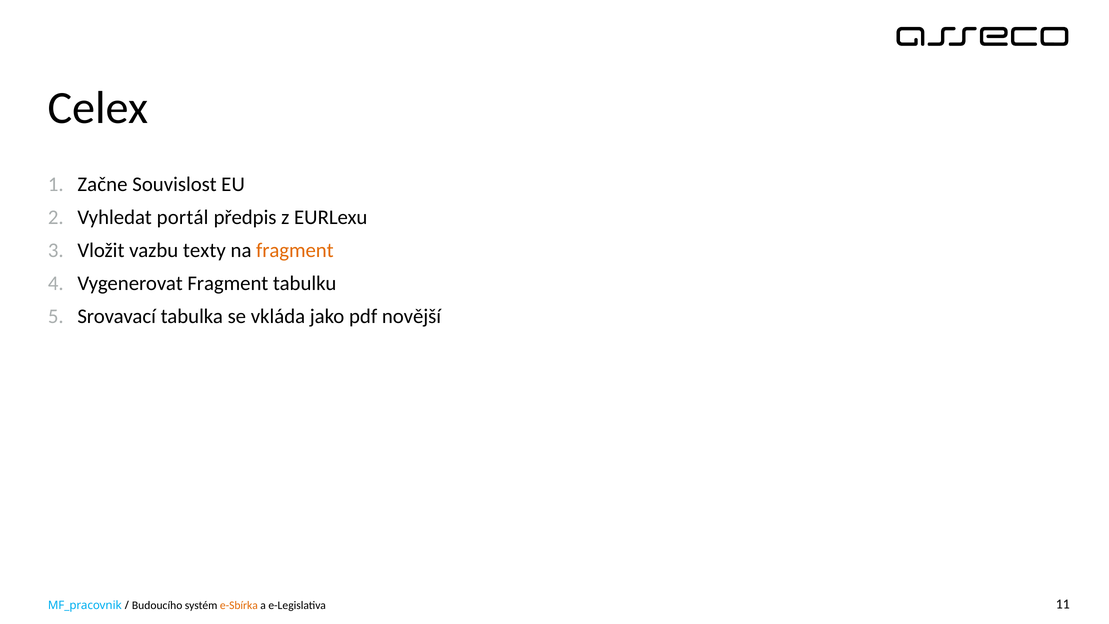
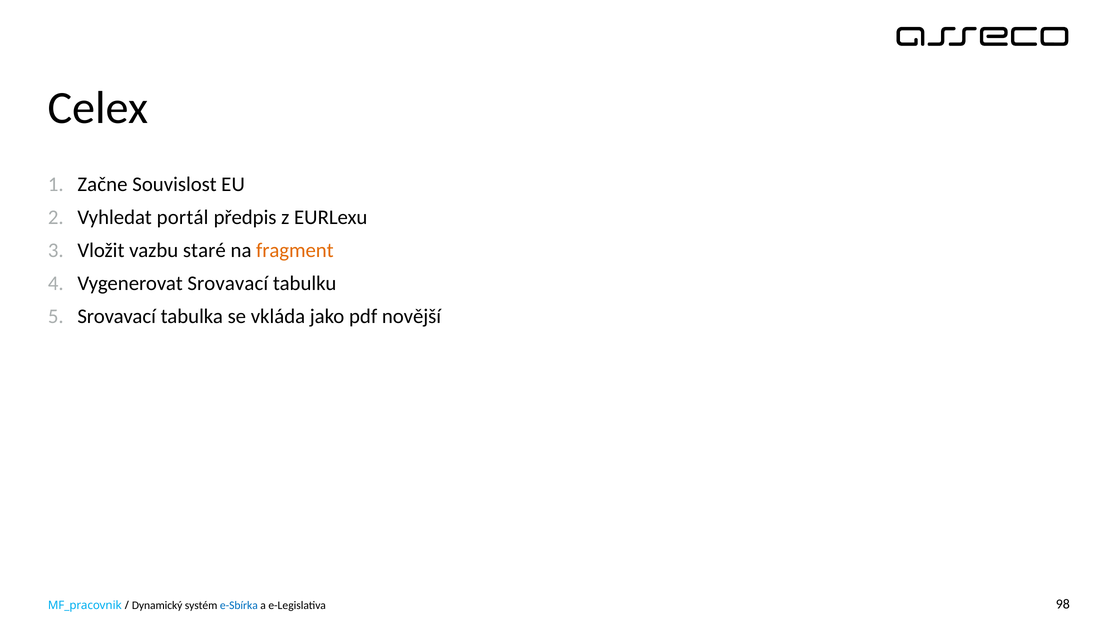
texty: texty -> staré (204, 250)
Vygenerovat Fragment: Fragment -> Srovavací (228, 283)
Budoucího: Budoucího -> Dynamický (157, 605)
e-Sbírka colour: orange -> blue (239, 605)
11: 11 -> 98 (1063, 604)
